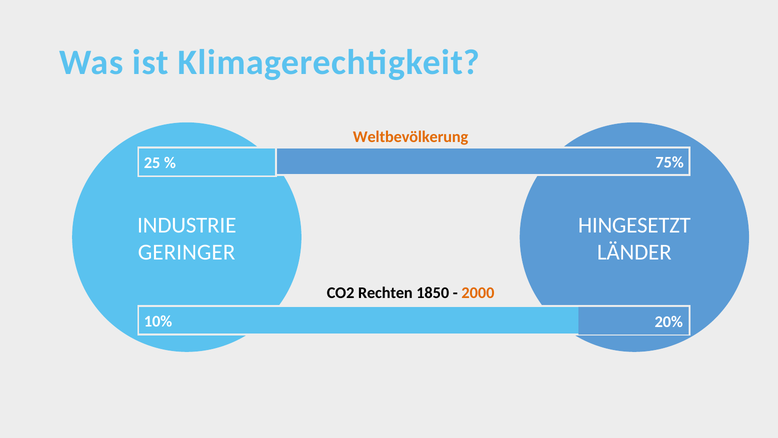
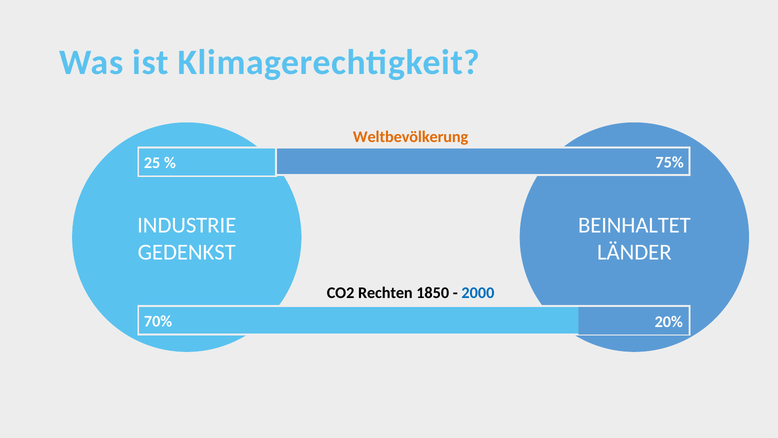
HINGESETZT: HINGESETZT -> BEINHALTET (634, 225)
GERINGER: GERINGER -> GEDENKST (187, 252)
2000 colour: orange -> blue (478, 293)
10%: 10% -> 70% (158, 321)
